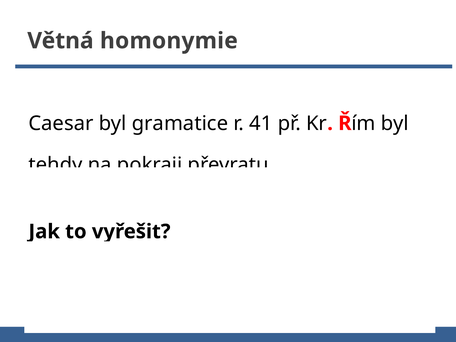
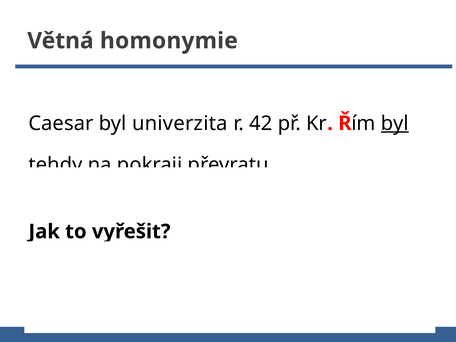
gramatice: gramatice -> univerzita (180, 123)
41: 41 -> 42 (261, 123)
byl underline: none -> present (395, 123)
